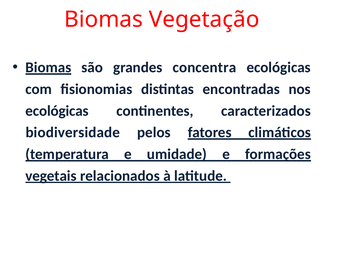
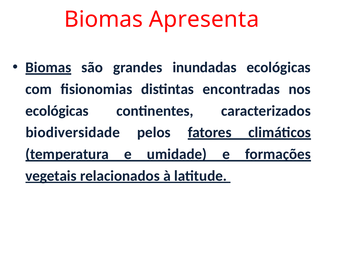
Vegetação: Vegetação -> Apresenta (204, 19)
concentra: concentra -> inundadas (205, 68)
